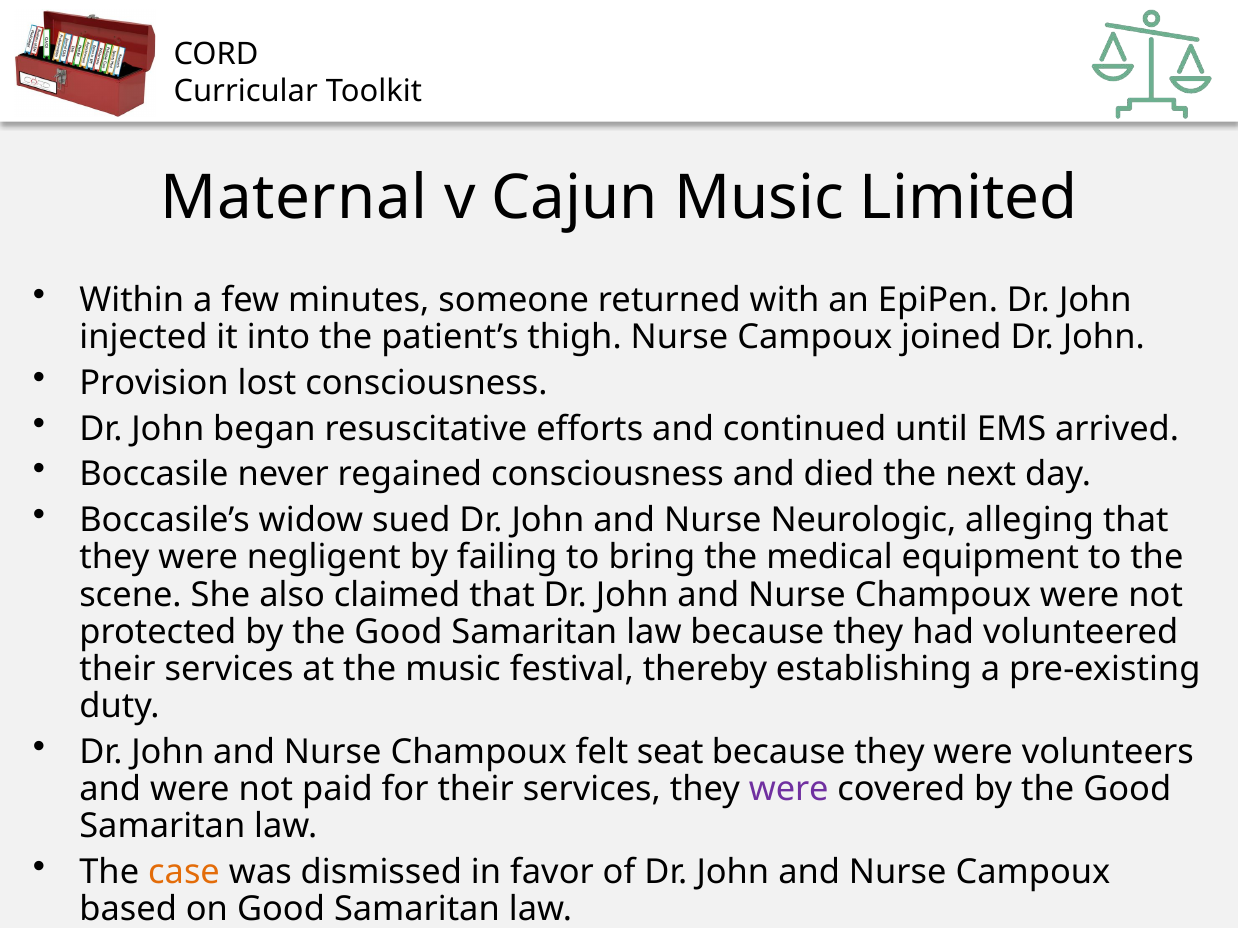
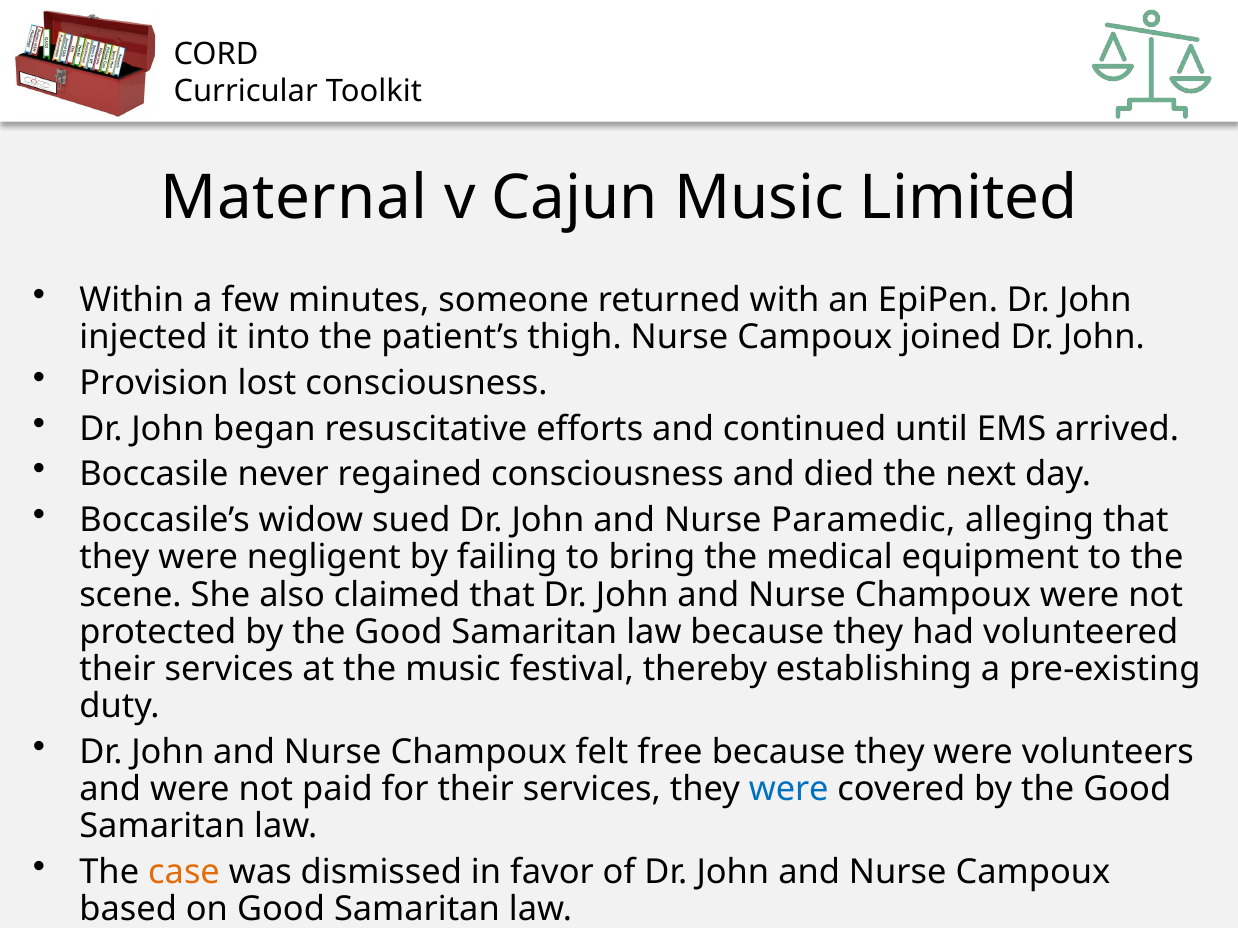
Neurologic: Neurologic -> Paramedic (863, 521)
seat: seat -> free (670, 752)
were colour: purple -> blue (789, 789)
